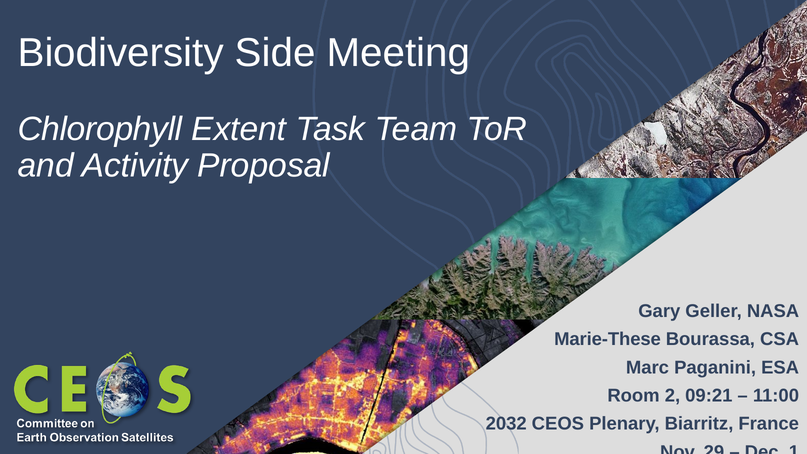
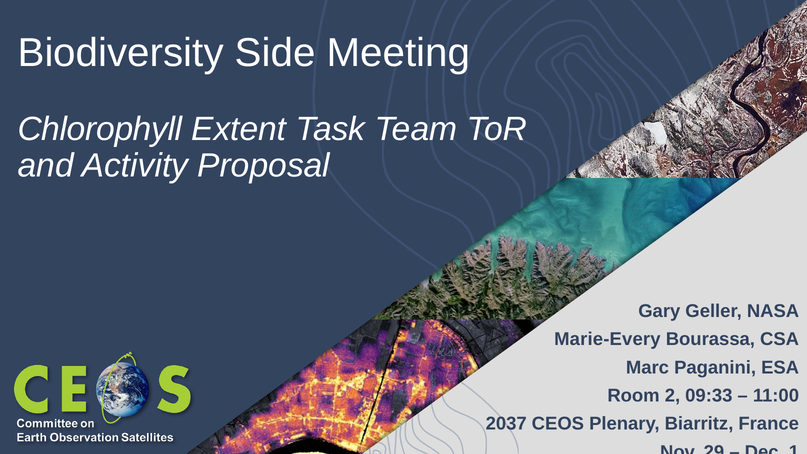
Marie-These: Marie-These -> Marie-Every (607, 339)
09:21: 09:21 -> 09:33 (709, 396)
2032: 2032 -> 2037 (506, 424)
